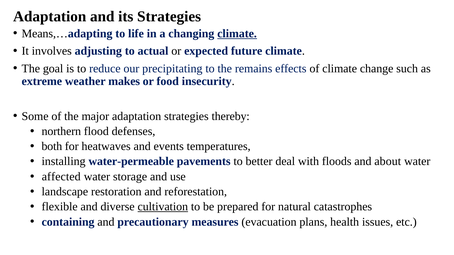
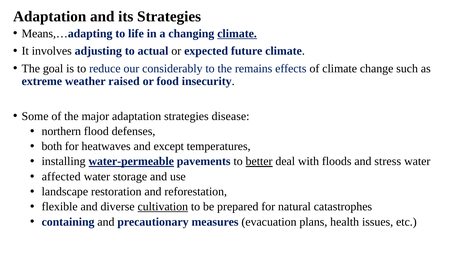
precipitating: precipitating -> considerably (172, 69)
makes: makes -> raised (124, 81)
thereby: thereby -> disease (231, 116)
events: events -> except (169, 147)
water-permeable underline: none -> present (131, 162)
better underline: none -> present (259, 162)
about: about -> stress (388, 162)
